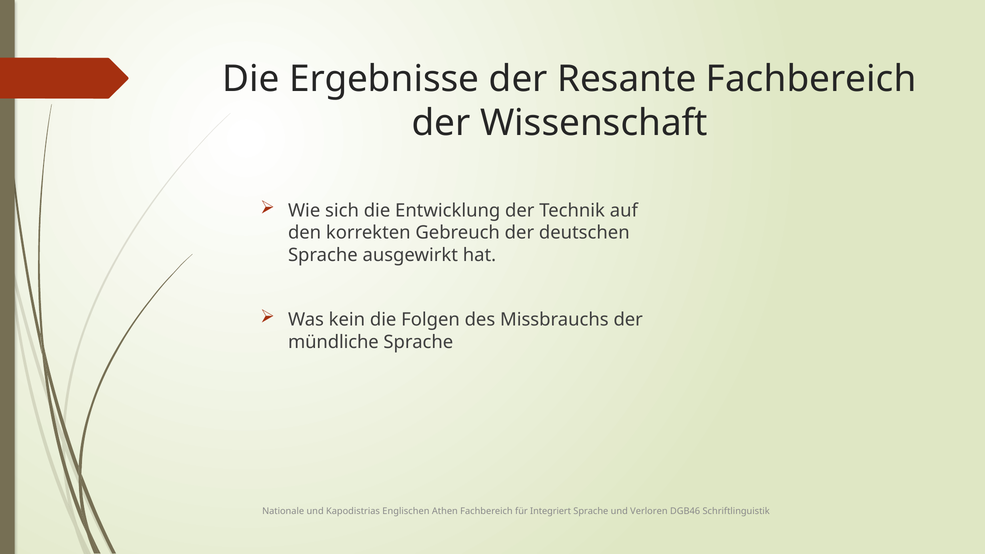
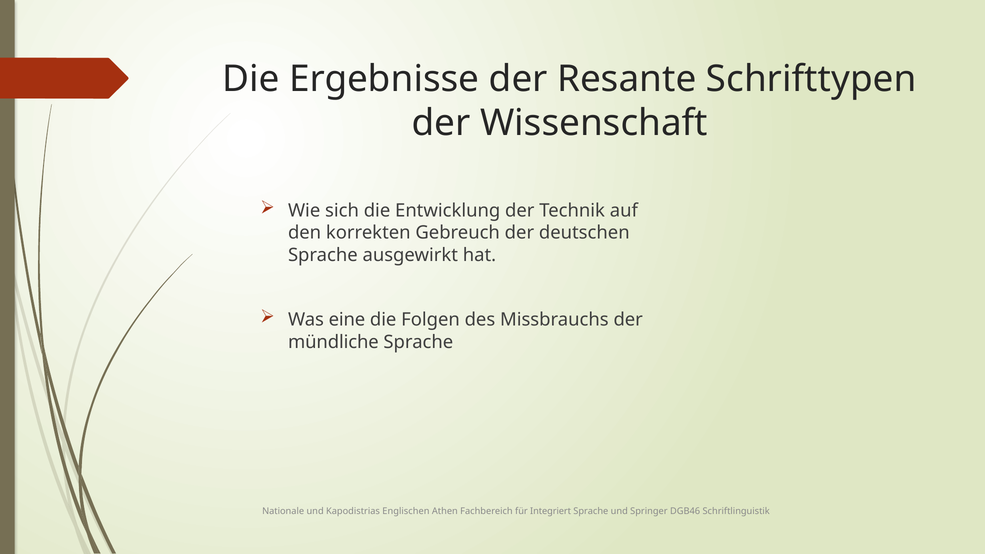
Resante Fachbereich: Fachbereich -> Schrifttypen (811, 79)
kein: kein -> eine (347, 320)
Verloren: Verloren -> Springer (649, 511)
